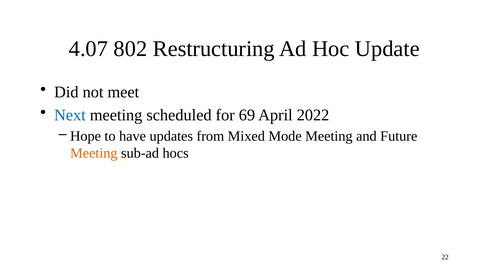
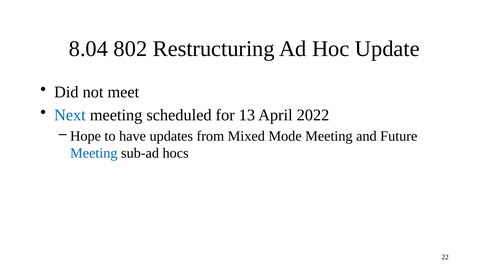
4.07: 4.07 -> 8.04 (88, 49)
69: 69 -> 13 (247, 115)
Meeting colour: orange -> blue (94, 153)
